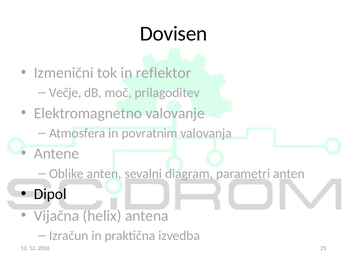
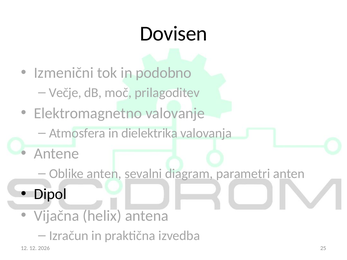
reflektor: reflektor -> podobno (164, 73)
povratnim: povratnim -> dielektrika (150, 133)
